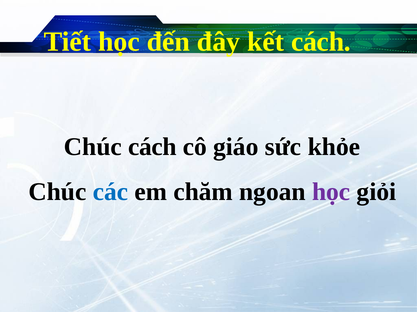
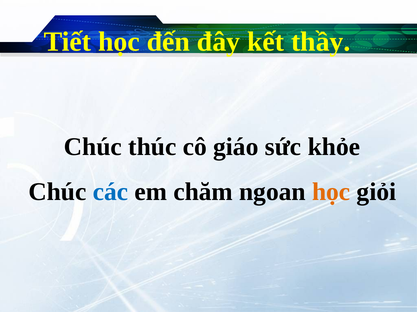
kết cách: cách -> thầy (321, 42)
Chúc cách: cách -> thúc (152, 147)
học colour: purple -> orange (331, 192)
